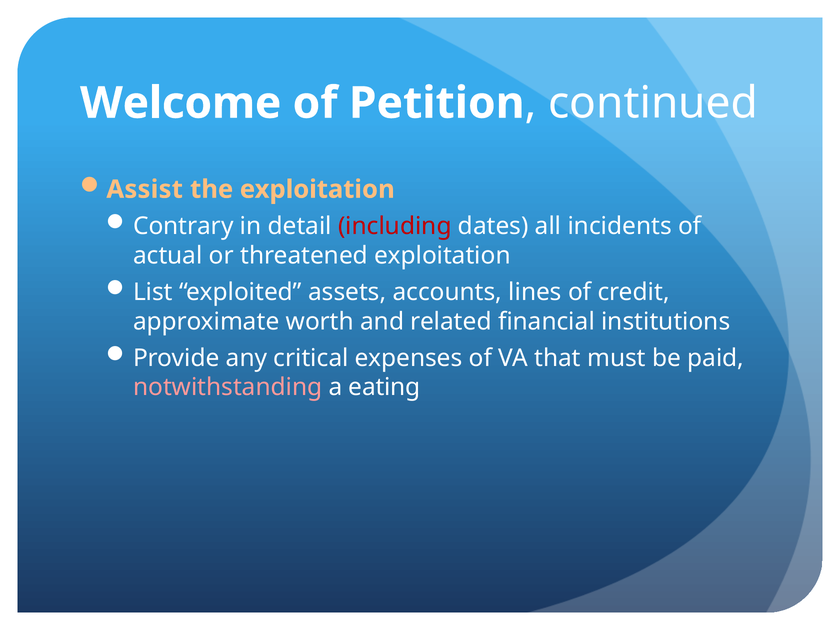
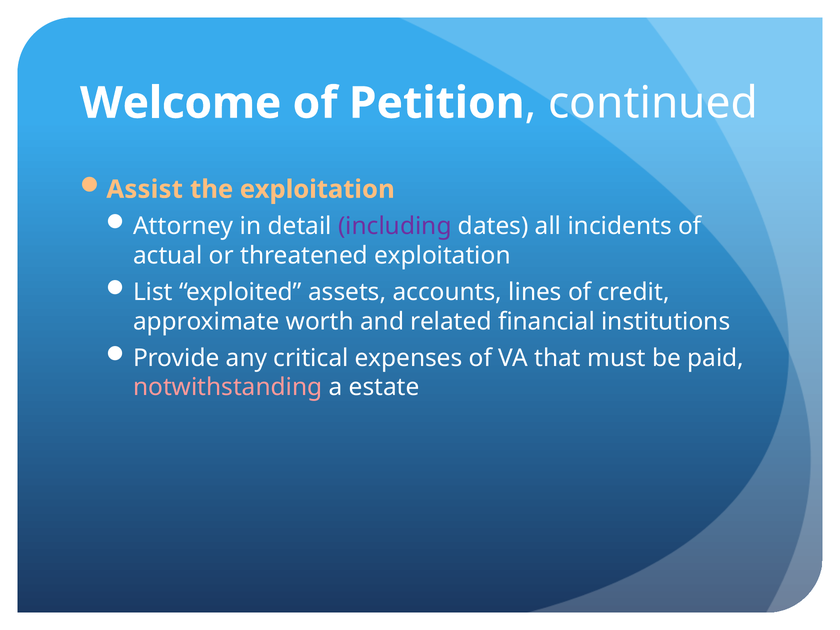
Contrary: Contrary -> Attorney (183, 226)
including colour: red -> purple (395, 226)
eating: eating -> estate (384, 387)
